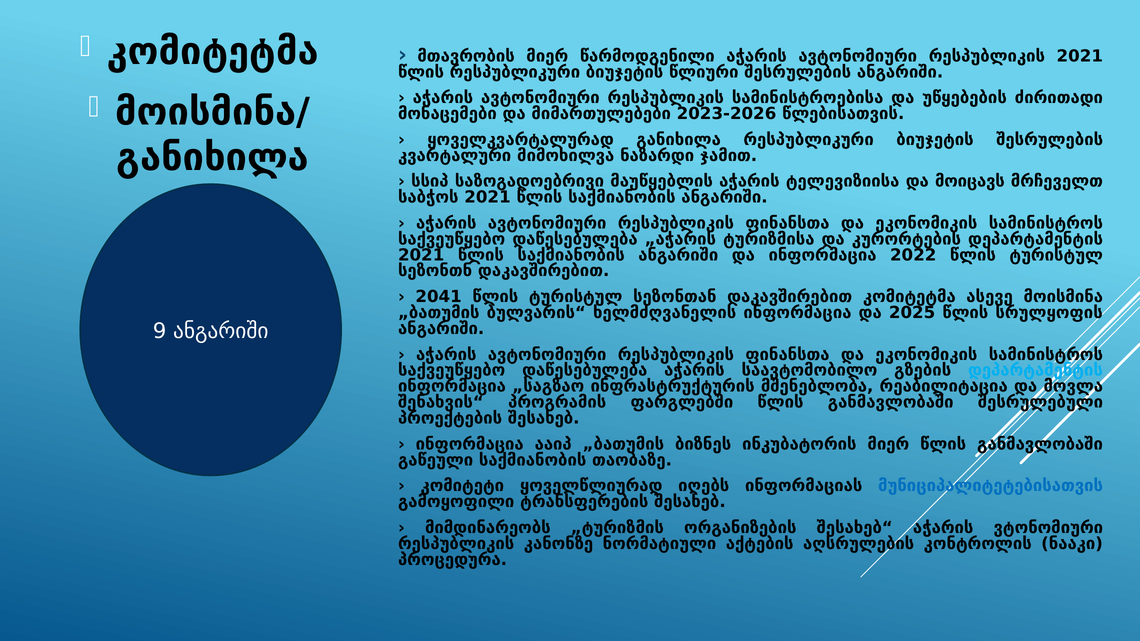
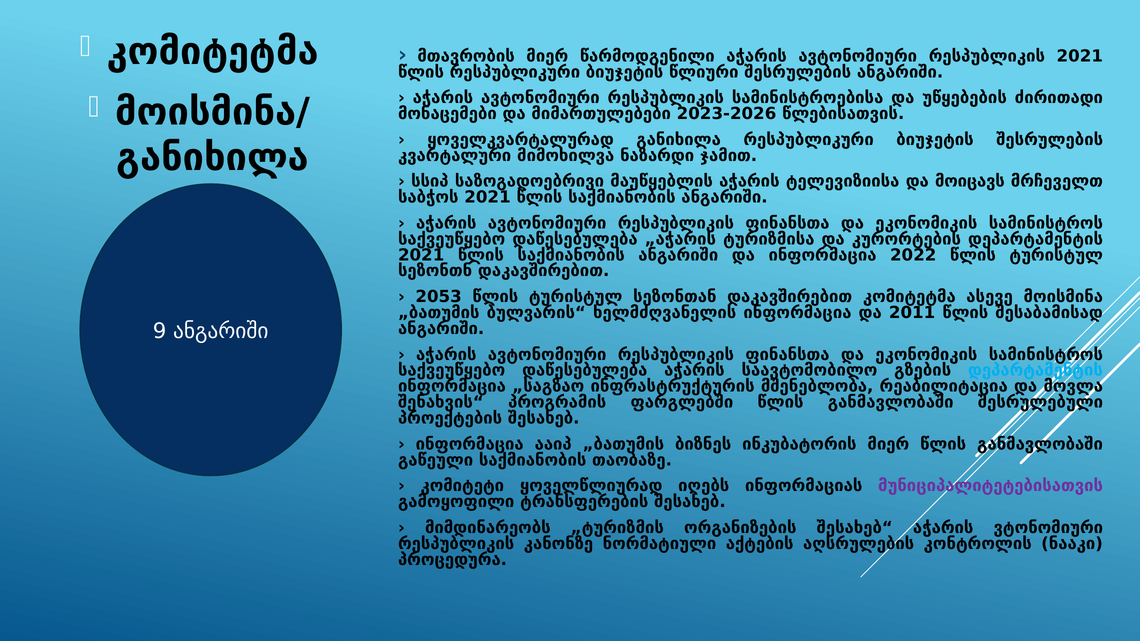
2041: 2041 -> 2053 (439, 297)
2025: 2025 -> 2011 (912, 313)
სრულყოფის: სრულყოფის -> შესაბამისად (1049, 313)
მუნიციპალიტეტებისათვის colour: blue -> purple (991, 486)
